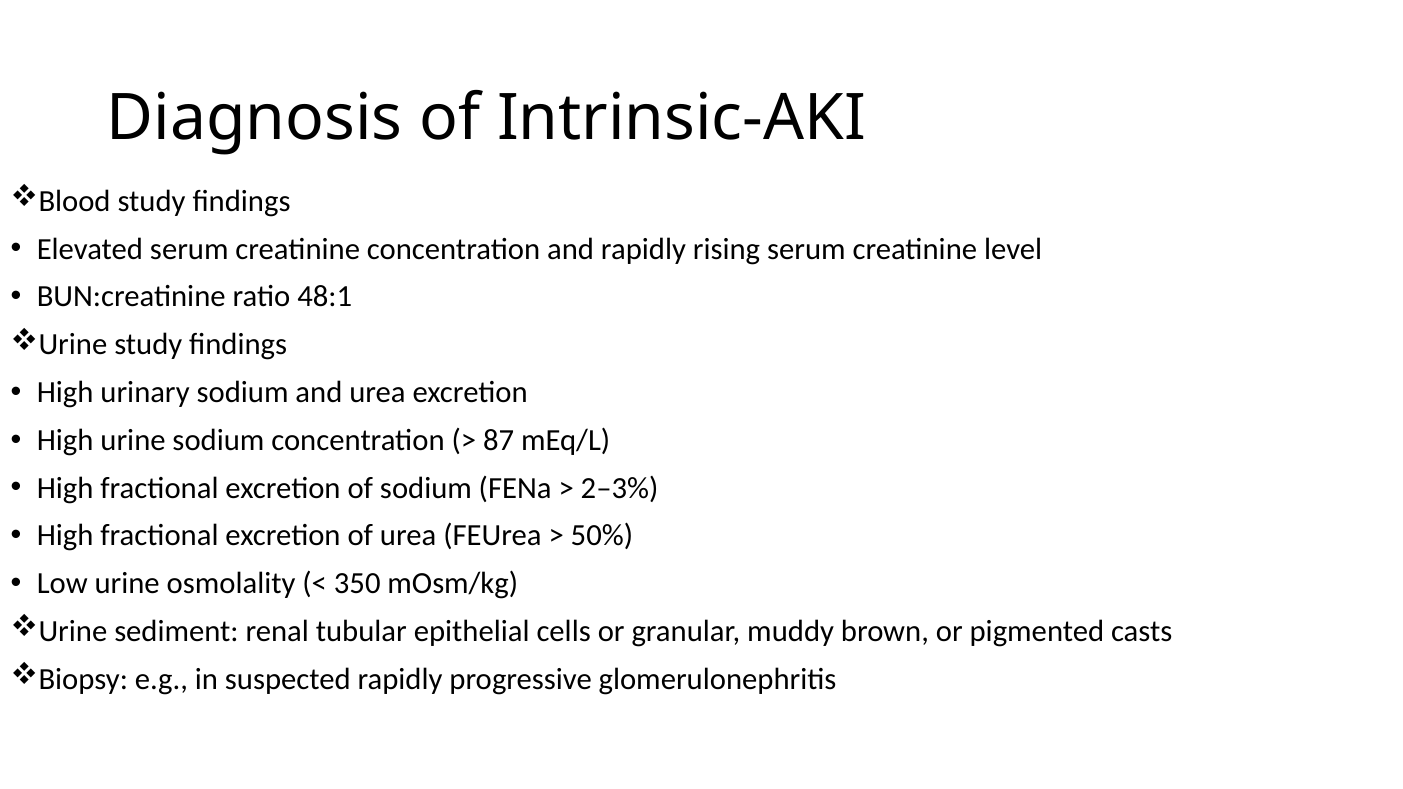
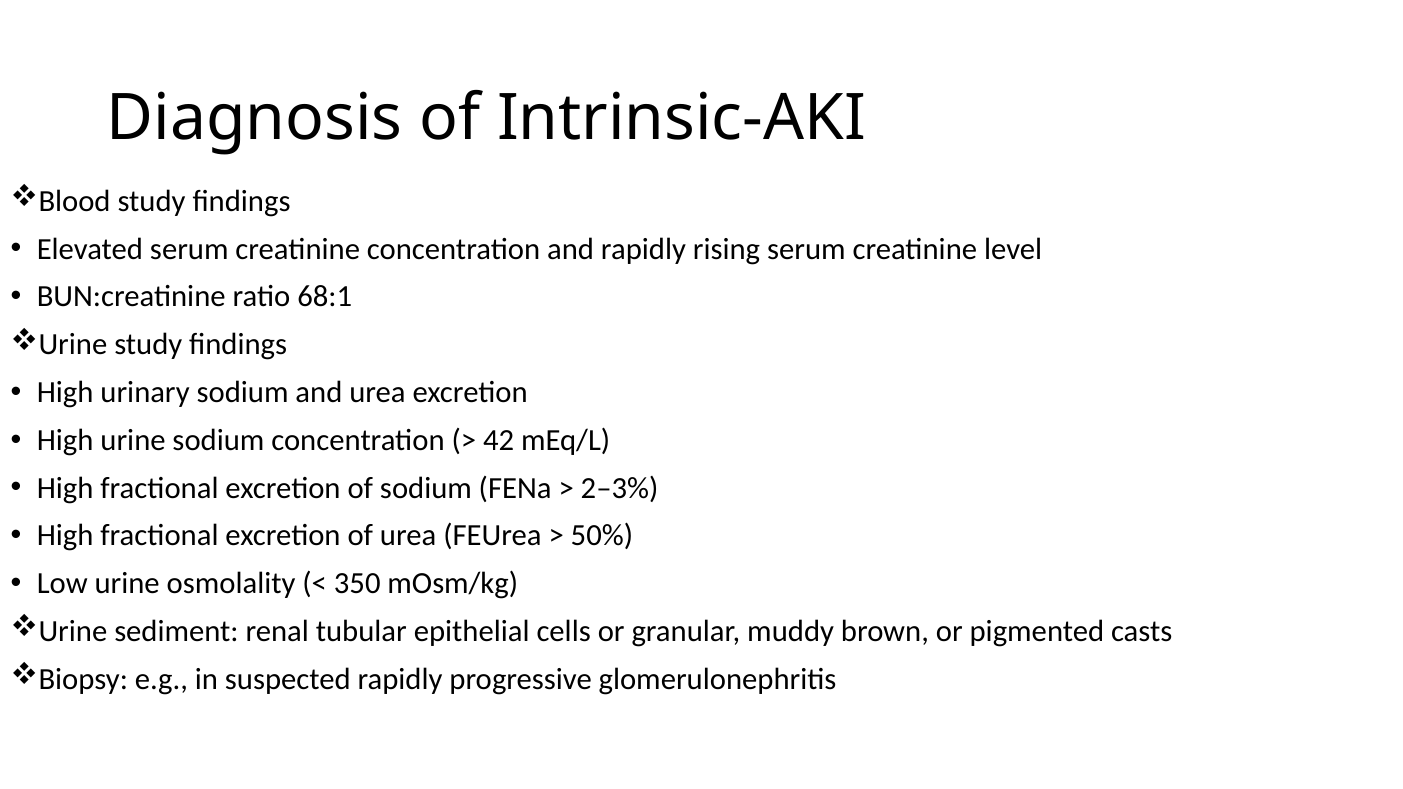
48:1: 48:1 -> 68:1 (325, 297)
87: 87 -> 42 (499, 440)
